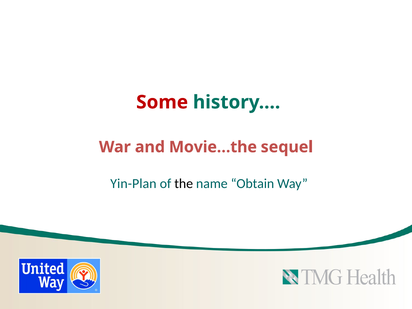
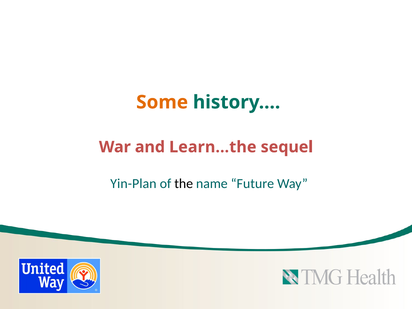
Some colour: red -> orange (162, 102)
Movie…the: Movie…the -> Learn…the (213, 147)
Obtain: Obtain -> Future (252, 184)
